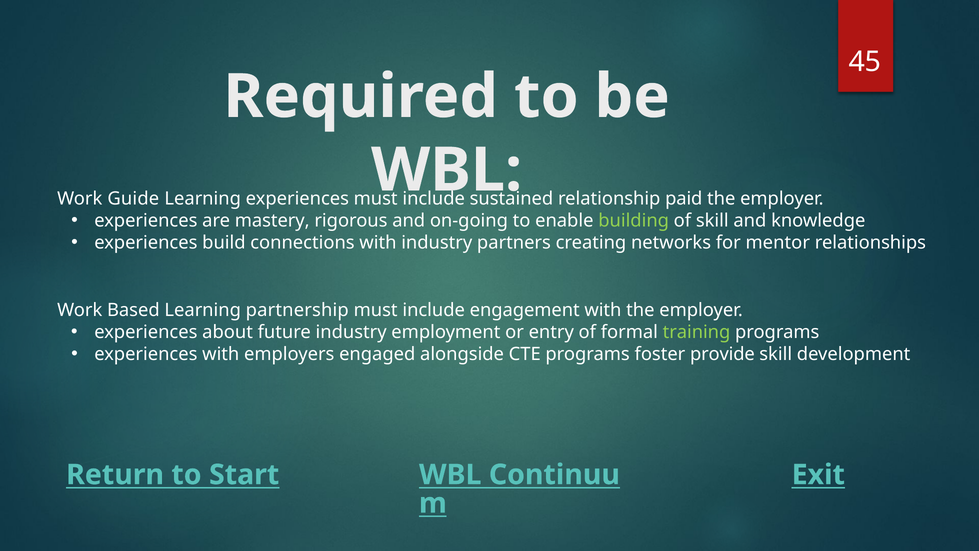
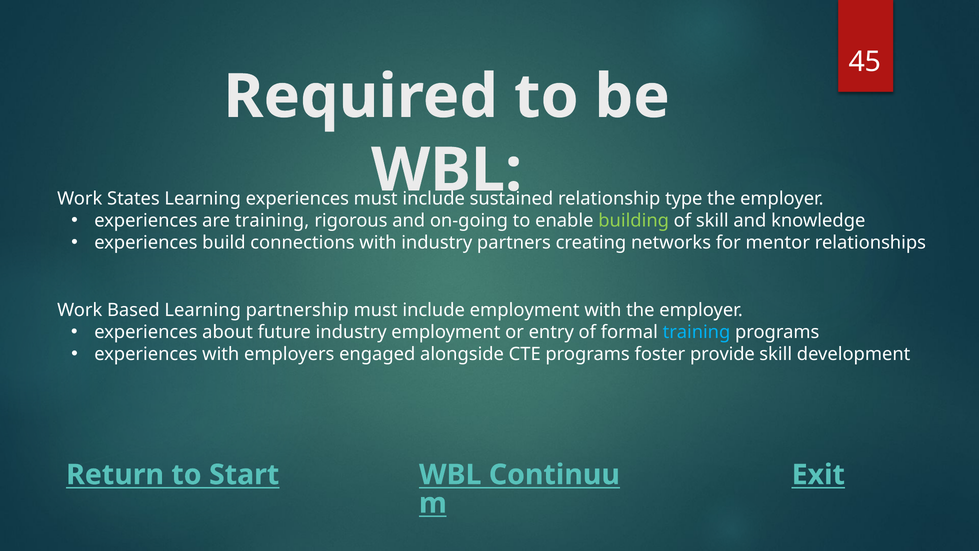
Guide: Guide -> States (133, 199)
paid: paid -> type (684, 199)
are mastery: mastery -> training (272, 221)
include engagement: engagement -> employment (525, 310)
training colour: light green -> light blue (697, 332)
